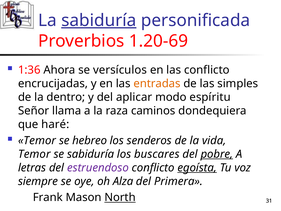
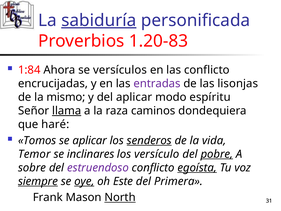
1.20-69: 1.20-69 -> 1.20-83 (158, 41)
1:36: 1:36 -> 1:84 (29, 70)
entradas colour: orange -> purple (157, 83)
simples: simples -> lisonjas (238, 83)
dentro: dentro -> mismo (66, 97)
llama underline: none -> present (67, 111)
Temor: Temor -> Tomos (37, 140)
se hebreo: hebreo -> aplicar (90, 140)
senderos underline: none -> present (149, 140)
se sabiduría: sabiduría -> inclinares (91, 154)
buscares: buscares -> versículo (157, 154)
letras: letras -> sobre (32, 167)
siempre underline: none -> present (38, 181)
oye underline: none -> present (84, 181)
Alza: Alza -> Este (123, 181)
